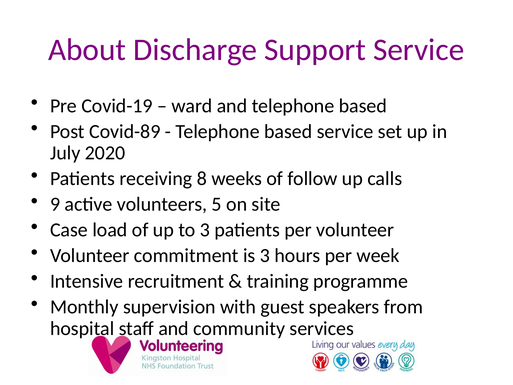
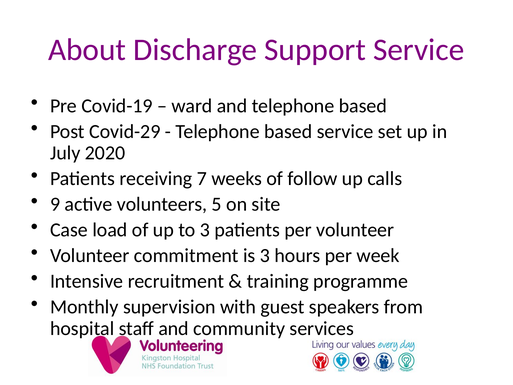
Covid-89: Covid-89 -> Covid-29 (125, 131)
8: 8 -> 7 (202, 179)
